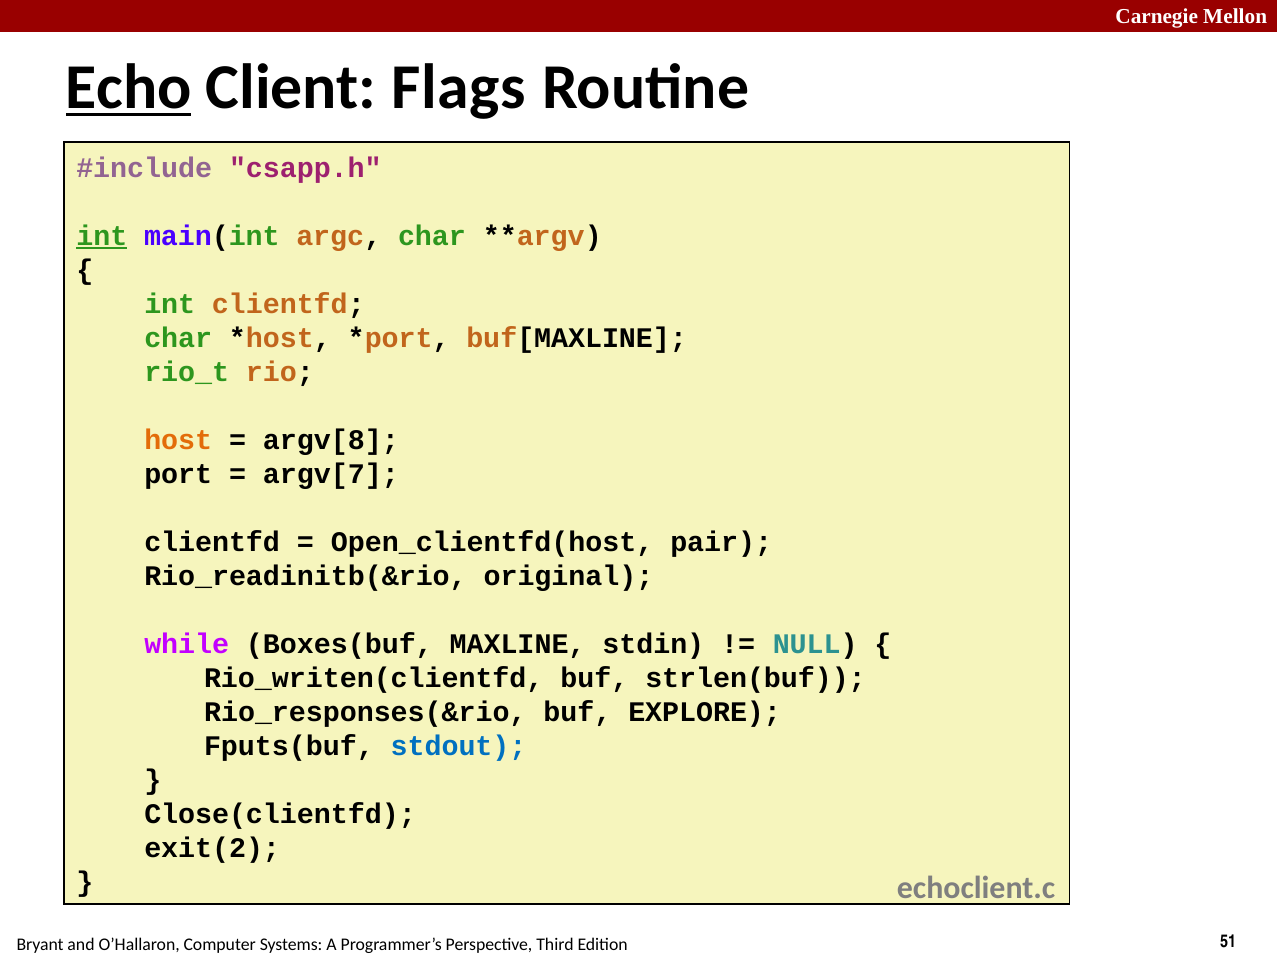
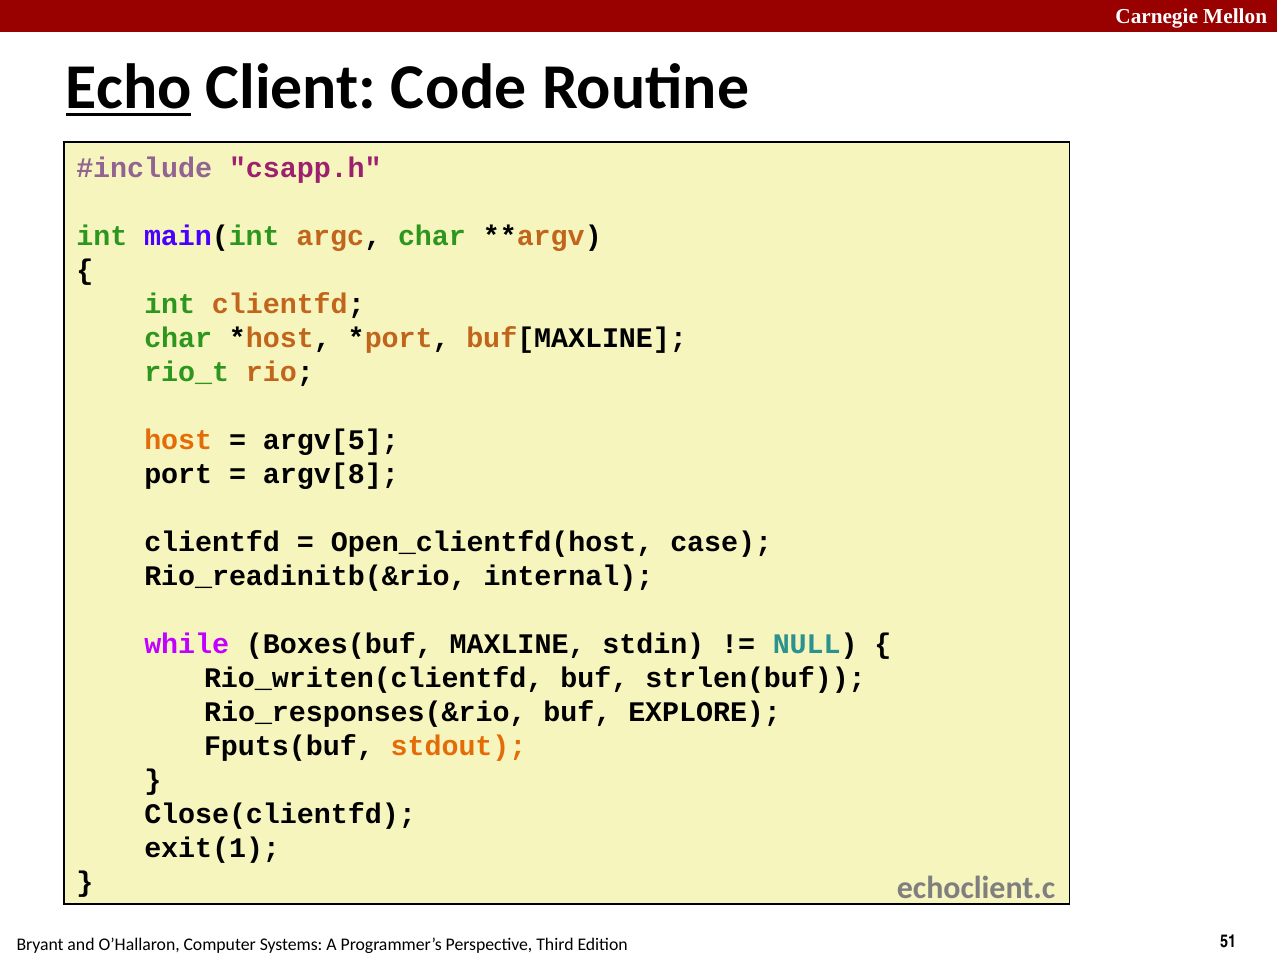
Flags: Flags -> Code (459, 87)
int underline: present -> none (102, 236)
argv[8: argv[8 -> argv[5 (331, 440)
argv[7: argv[7 -> argv[8 (331, 474)
pair: pair -> case (721, 542)
original: original -> internal (568, 576)
stdout colour: blue -> orange (459, 746)
exit(2: exit(2 -> exit(1 (212, 848)
